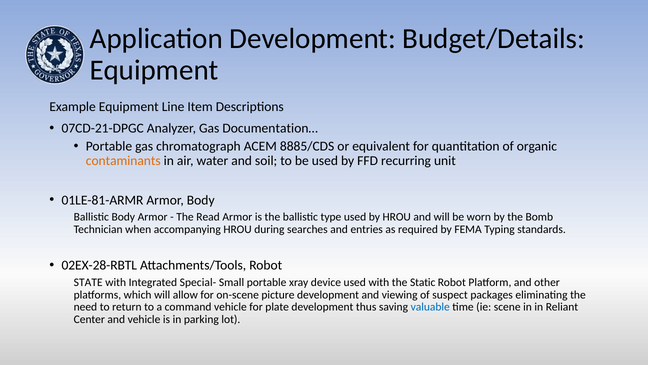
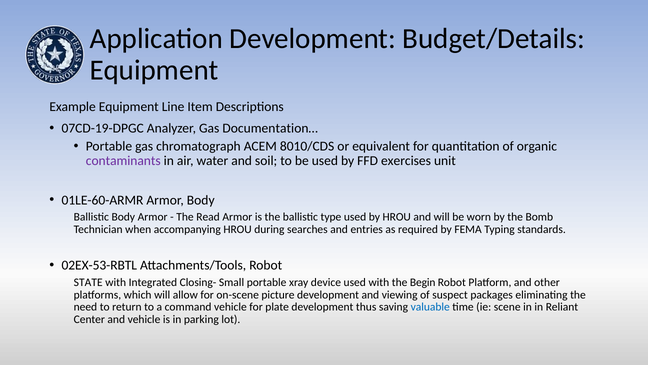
07CD-21-DPGC: 07CD-21-DPGC -> 07CD-19-DPGC (103, 128)
8885/CDS: 8885/CDS -> 8010/CDS (307, 146)
contaminants colour: orange -> purple (123, 161)
recurring: recurring -> exercises (406, 161)
01LE-81-ARMR: 01LE-81-ARMR -> 01LE-60-ARMR (102, 200)
02EX-28-RBTL: 02EX-28-RBTL -> 02EX-53-RBTL (99, 265)
Special-: Special- -> Closing- (198, 282)
Static: Static -> Begin (423, 282)
